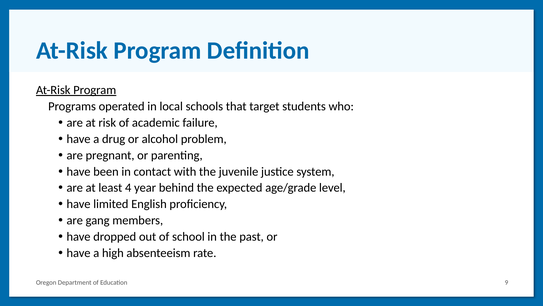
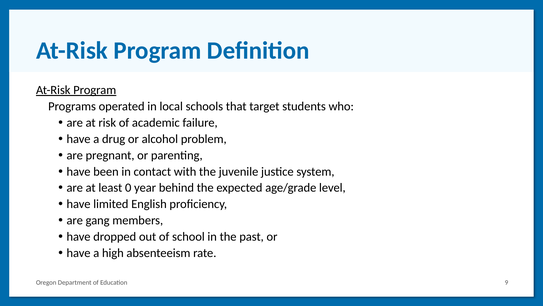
4: 4 -> 0 (128, 188)
